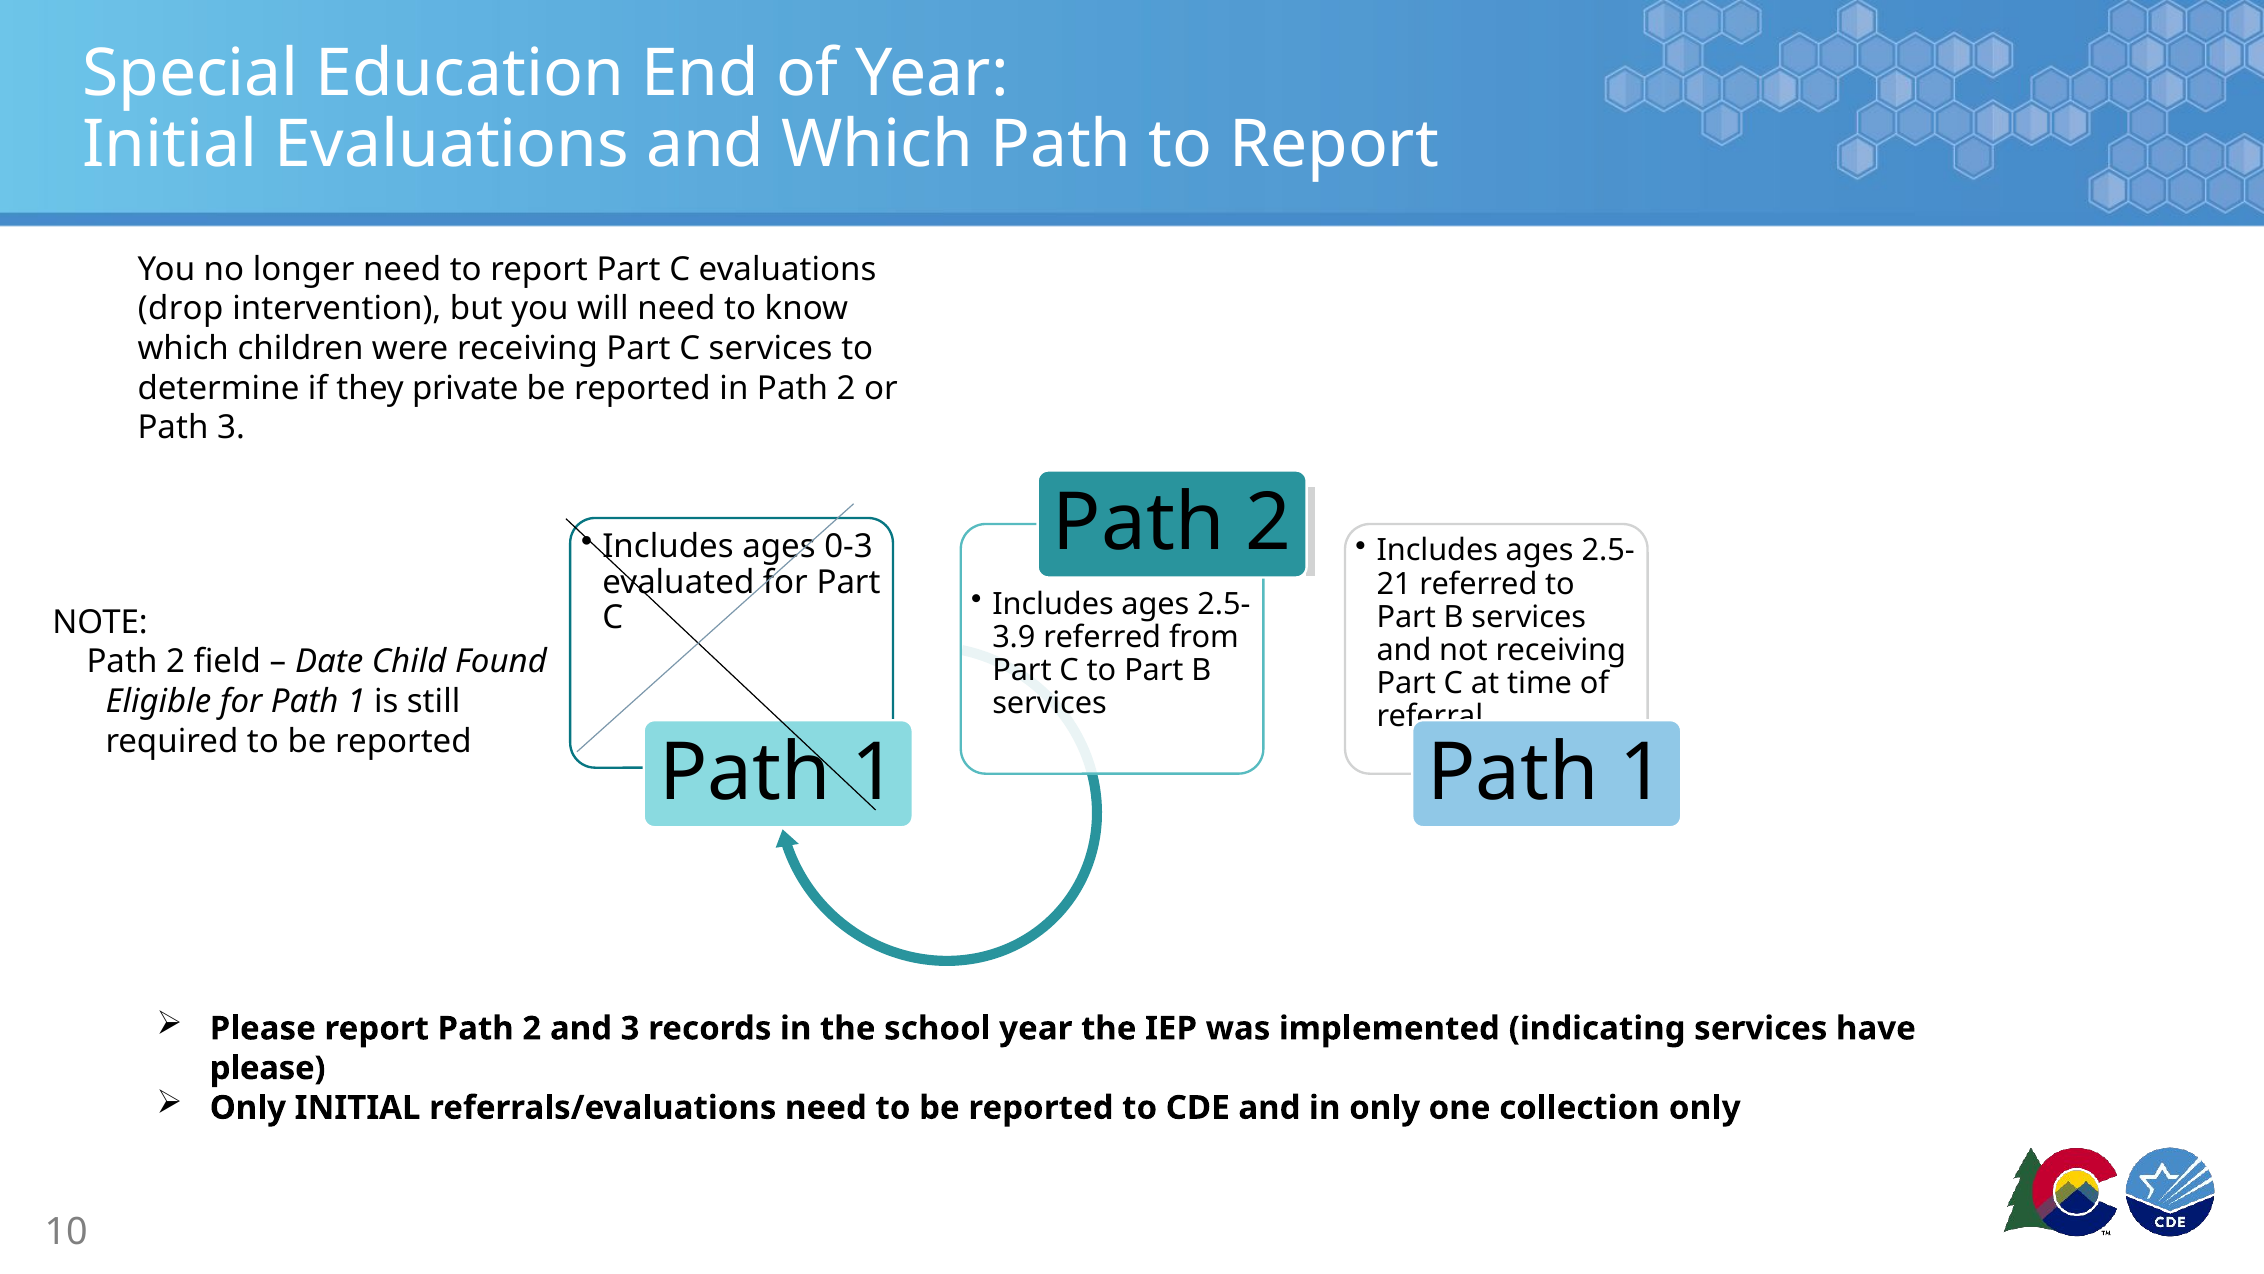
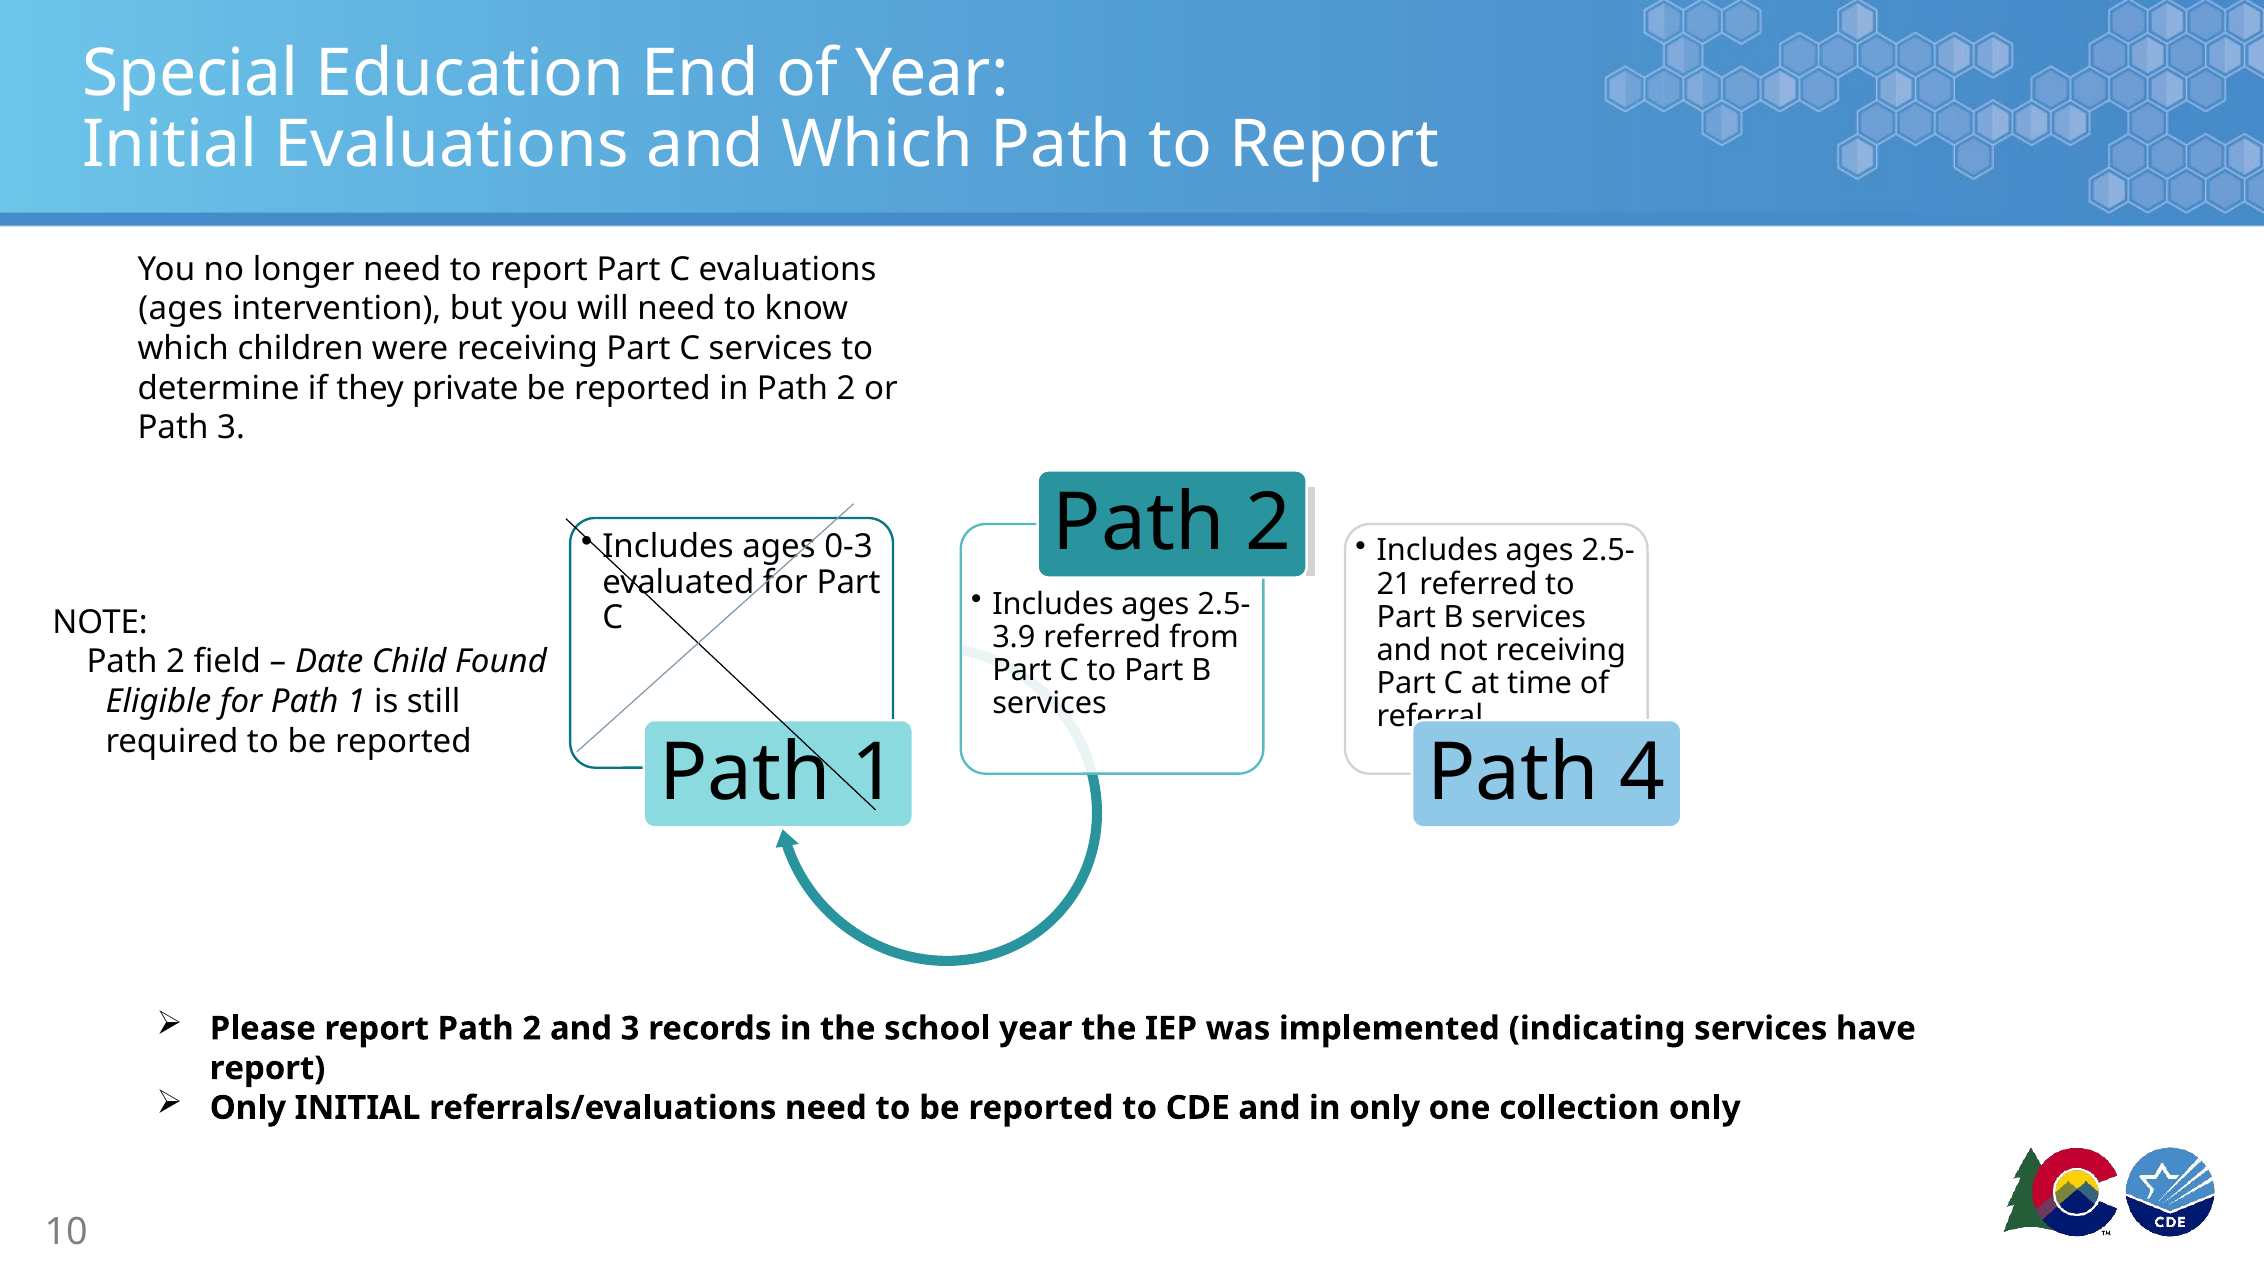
drop: drop -> ages (181, 309)
1: 1 -> 4 (1643, 773)
please: please -> report (268, 1068)
